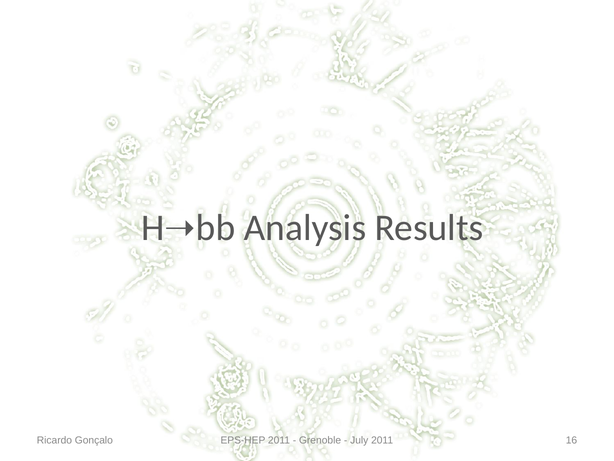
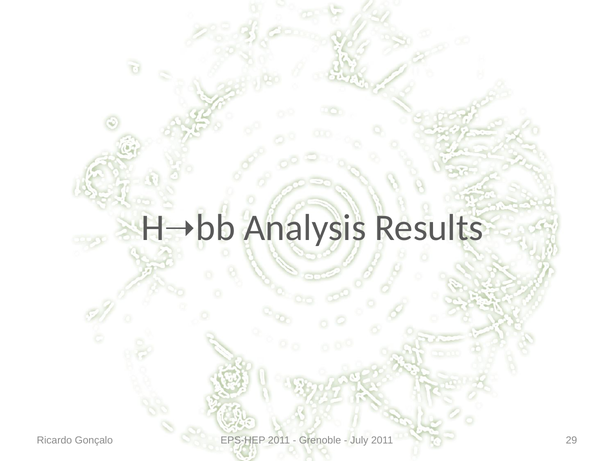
16: 16 -> 29 (571, 440)
